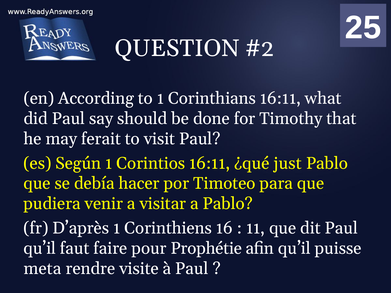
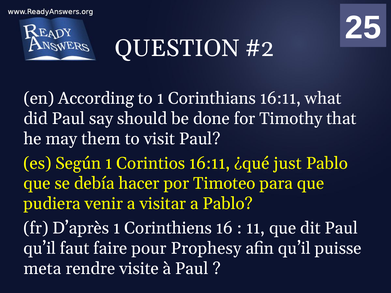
ferait: ferait -> them (101, 139)
Prophétie: Prophétie -> Prophesy (206, 248)
